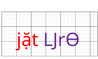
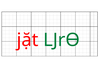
ǇrƟ colour: purple -> green (62, 40)
